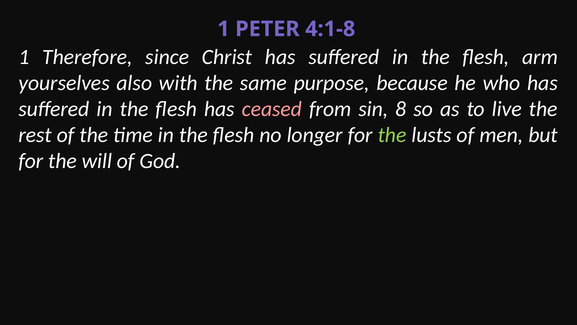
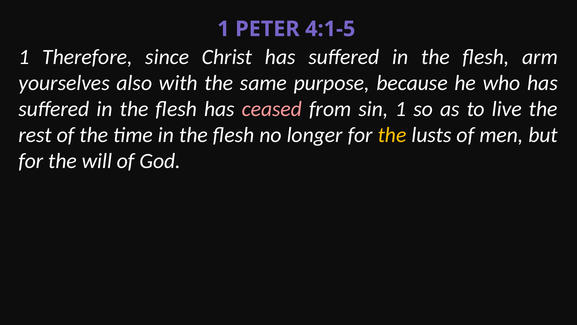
4:1-8: 4:1-8 -> 4:1-5 (330, 29)
sin 8: 8 -> 1 (401, 109)
the colour: light green -> yellow (392, 135)
